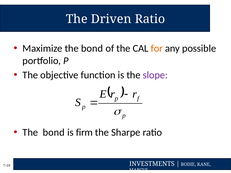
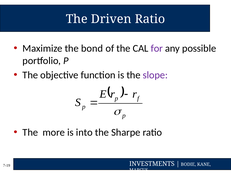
for colour: orange -> purple (157, 48)
bond: bond -> more (54, 133)
firm: firm -> into (84, 133)
